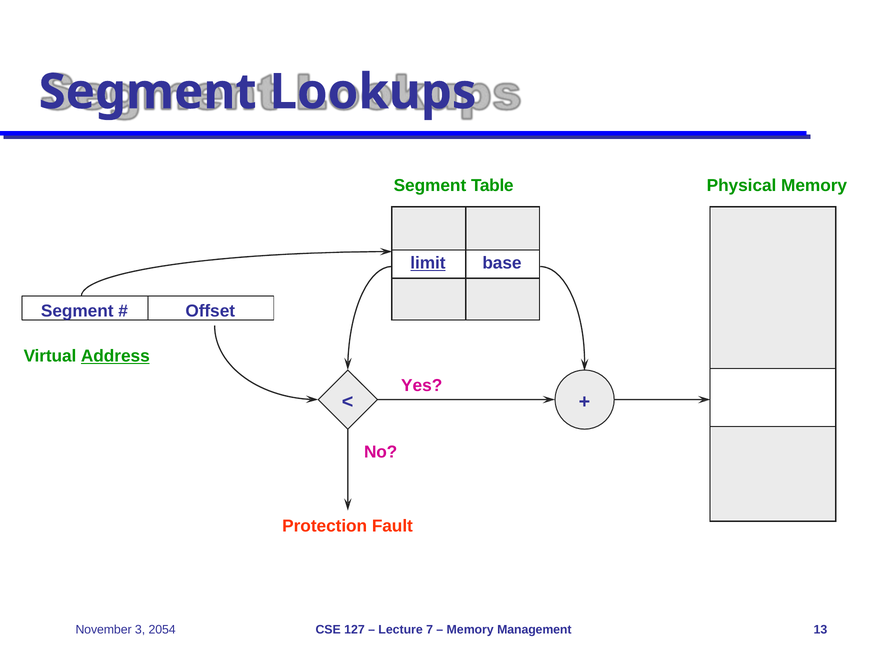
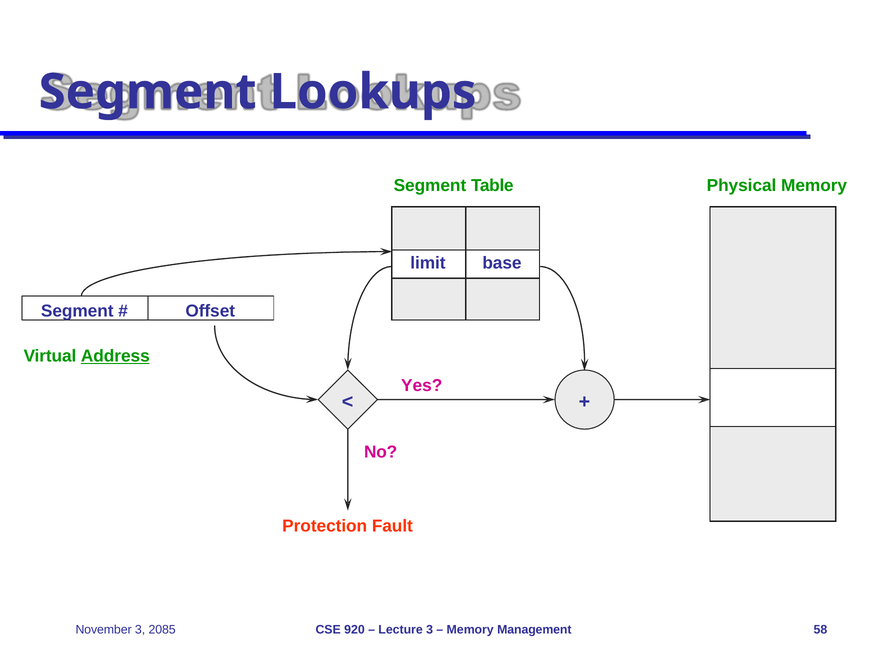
limit underline: present -> none (428, 263)
2054: 2054 -> 2085 (162, 630)
127: 127 -> 920 (354, 629)
Lecture 7: 7 -> 3 (430, 629)
13: 13 -> 58 (820, 630)
